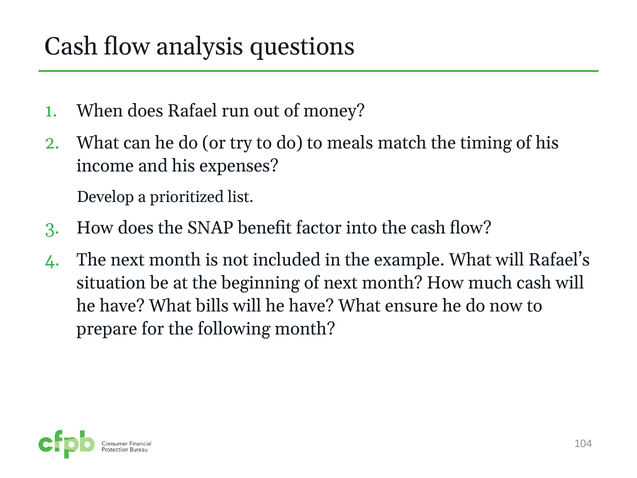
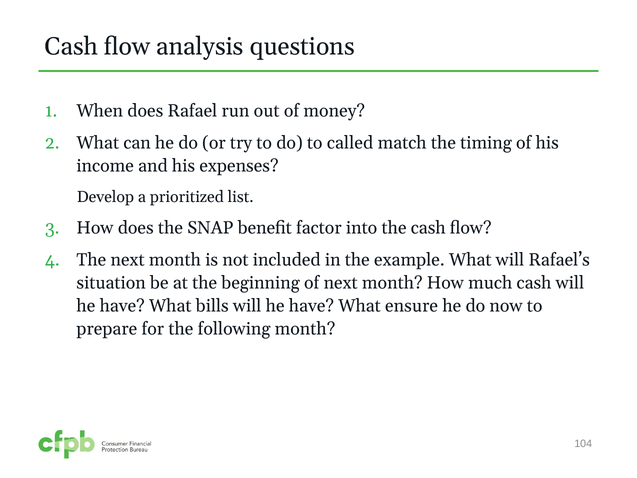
meals: meals -> called (350, 143)
